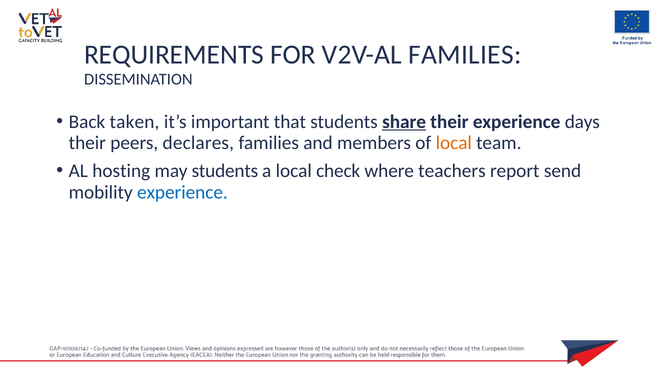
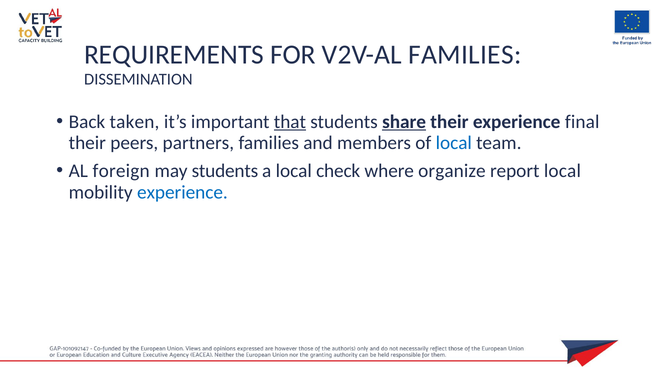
that underline: none -> present (290, 122)
days: days -> final (582, 122)
declares: declares -> partners (198, 143)
local colour: orange -> blue (454, 143)
hosting: hosting -> foreign (121, 171)
teachers: teachers -> organize (452, 171)
report send: send -> local (562, 171)
